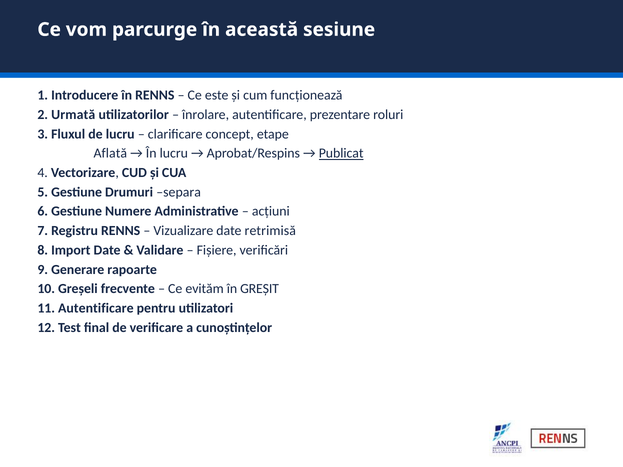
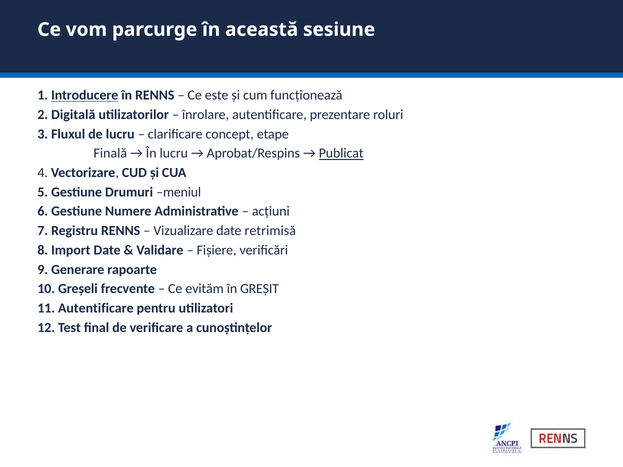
Introducere underline: none -> present (85, 95)
Urmată: Urmată -> Digitală (73, 115)
Aflată: Aflată -> Finală (110, 153)
separa: separa -> meniul (179, 192)
